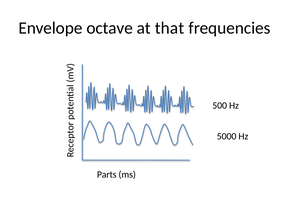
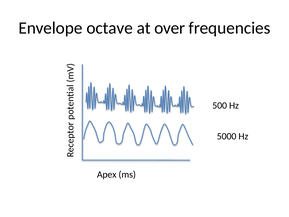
that: that -> over (170, 28)
Parts: Parts -> Apex (107, 174)
